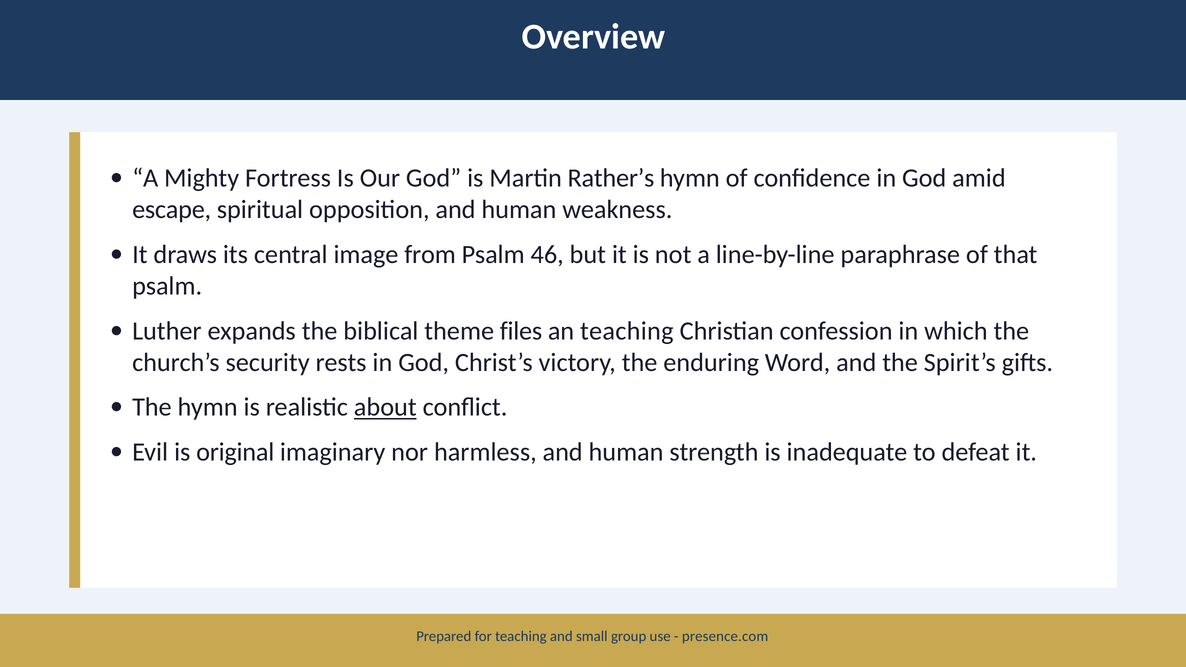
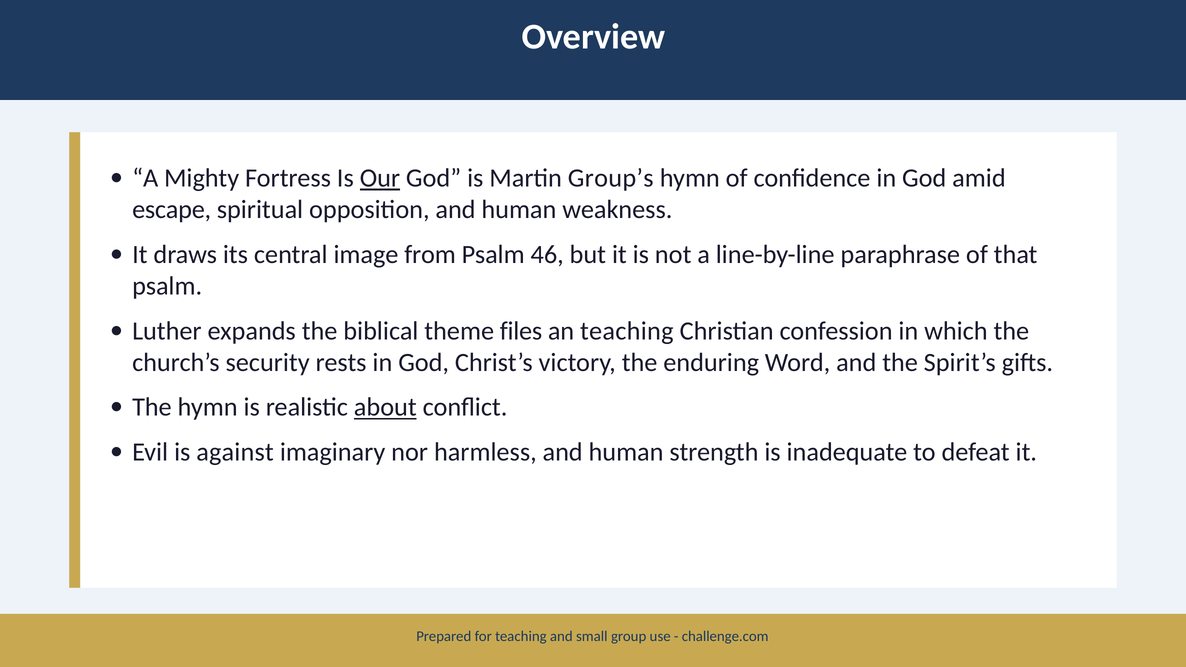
Our underline: none -> present (380, 178)
Rather’s: Rather’s -> Group’s (611, 178)
original: original -> against (235, 452)
presence.com: presence.com -> challenge.com (725, 636)
